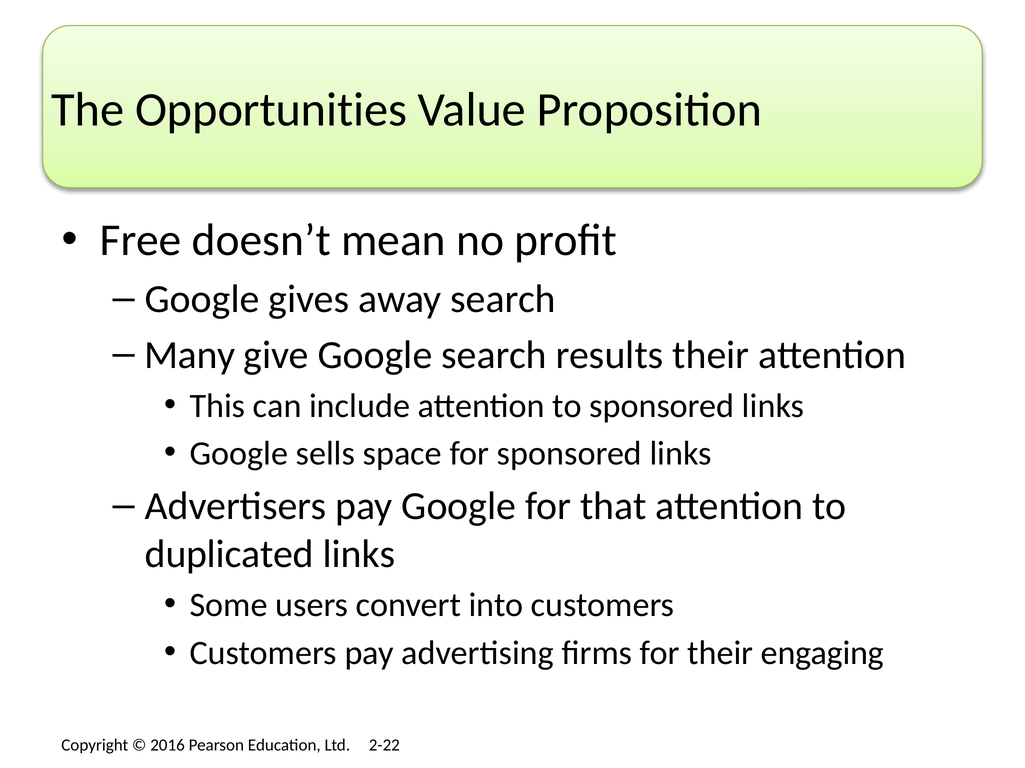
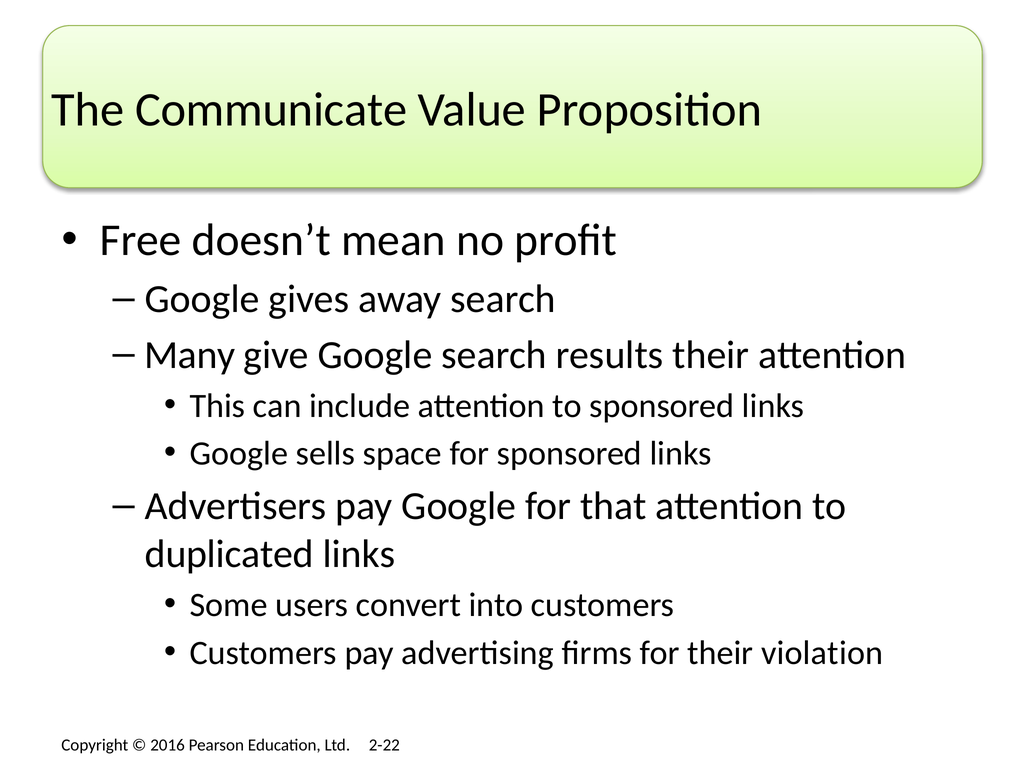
Opportunities: Opportunities -> Communicate (271, 110)
engaging: engaging -> violation (822, 653)
